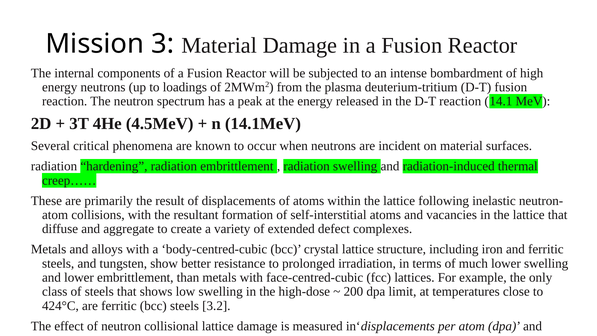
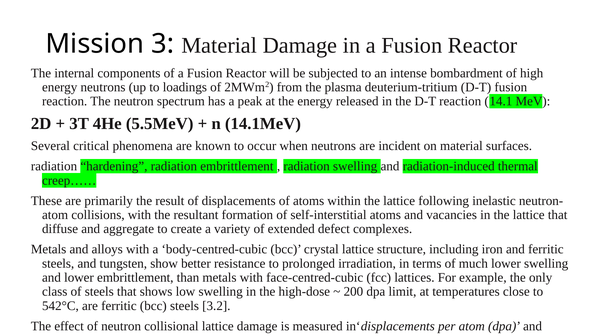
4.5MeV: 4.5MeV -> 5.5MeV (160, 124)
424°C: 424°C -> 542°C (60, 306)
